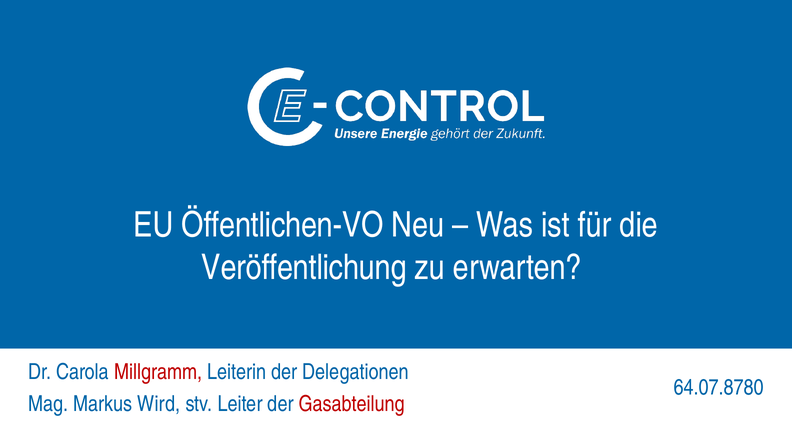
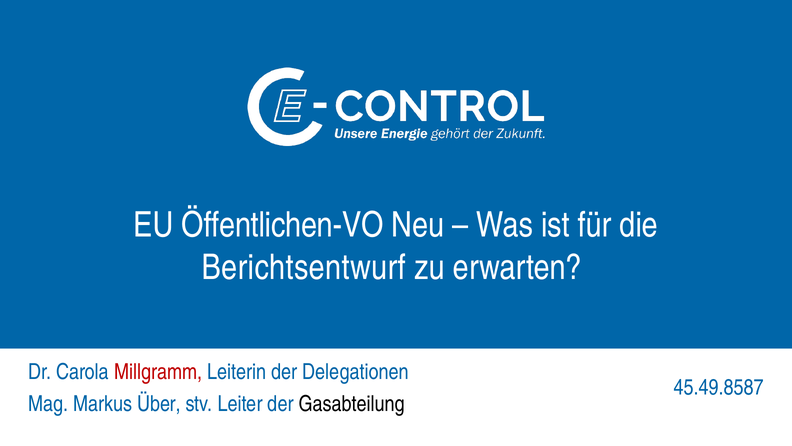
Veröffentlichung: Veröffentlichung -> Berichtsentwurf (304, 267)
64.07.8780: 64.07.8780 -> 45.49.8587 (719, 387)
Wird: Wird -> Über (159, 403)
Gasabteilung colour: red -> black (352, 403)
